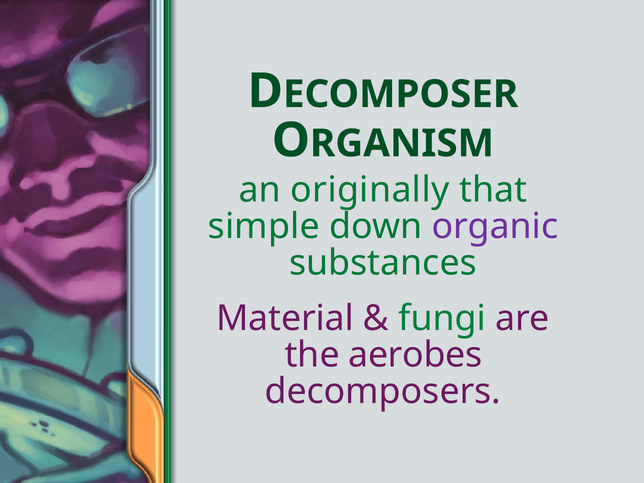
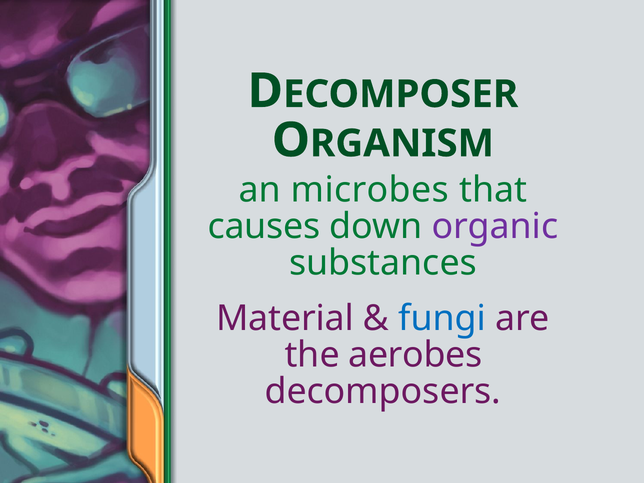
originally: originally -> microbes (370, 190)
simple: simple -> causes (264, 227)
fungi colour: green -> blue (442, 319)
